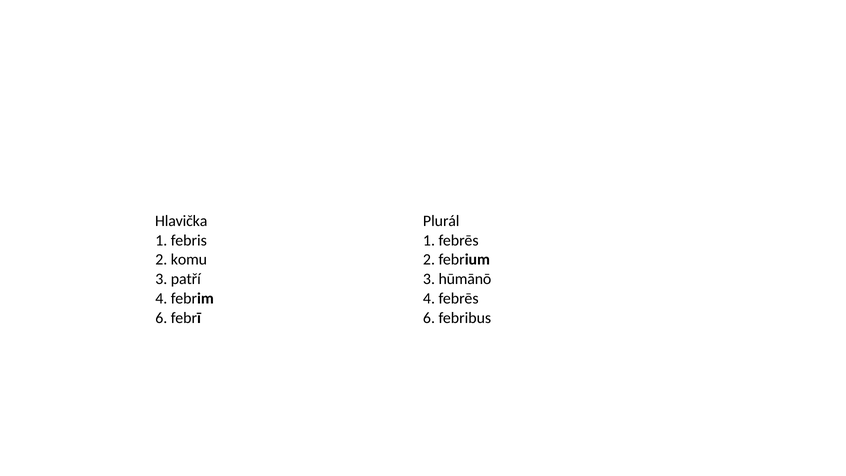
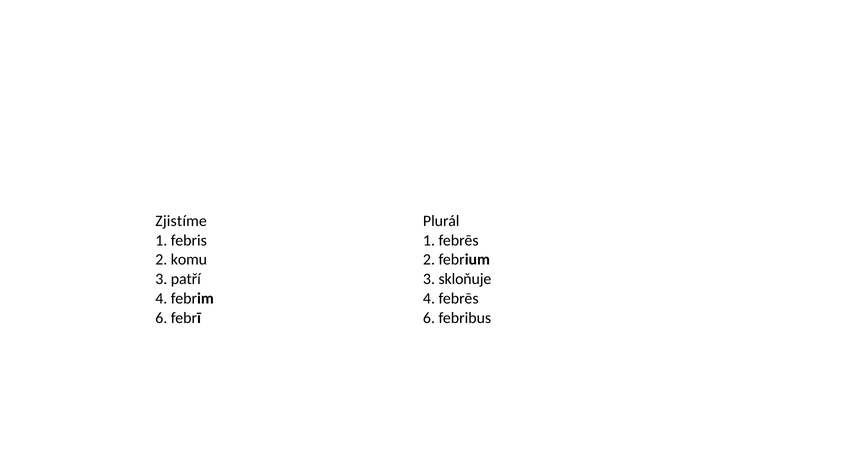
Hlavička: Hlavička -> Zjistíme (181, 221)
hūmānō: hūmānō -> skloňuje (465, 279)
